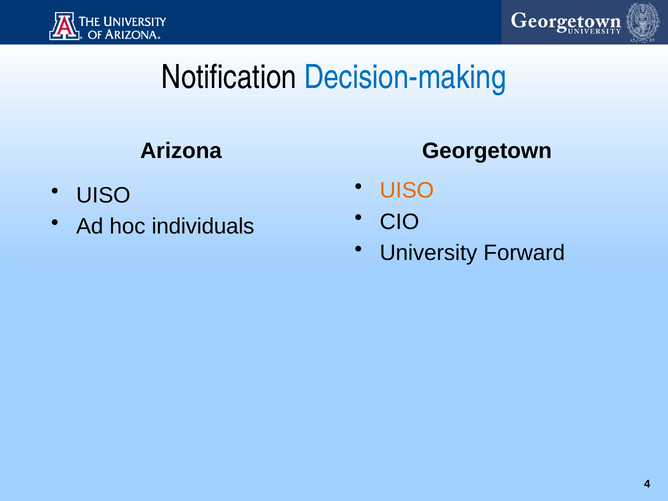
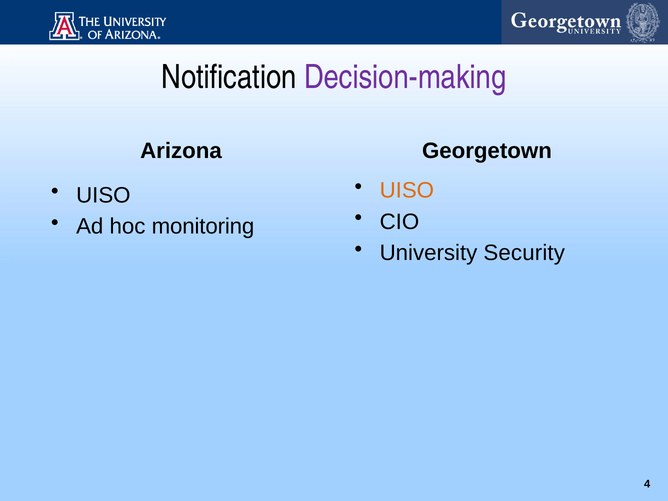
Decision-making colour: blue -> purple (405, 77)
individuals: individuals -> monitoring (203, 226)
Forward: Forward -> Security (524, 253)
